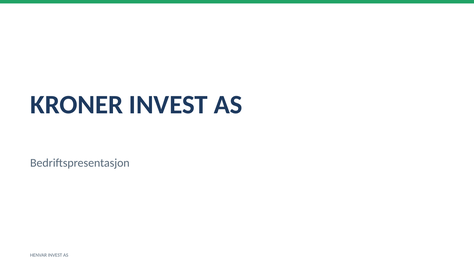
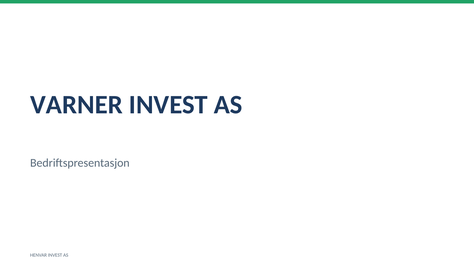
KRONER: KRONER -> VARNER (77, 105)
